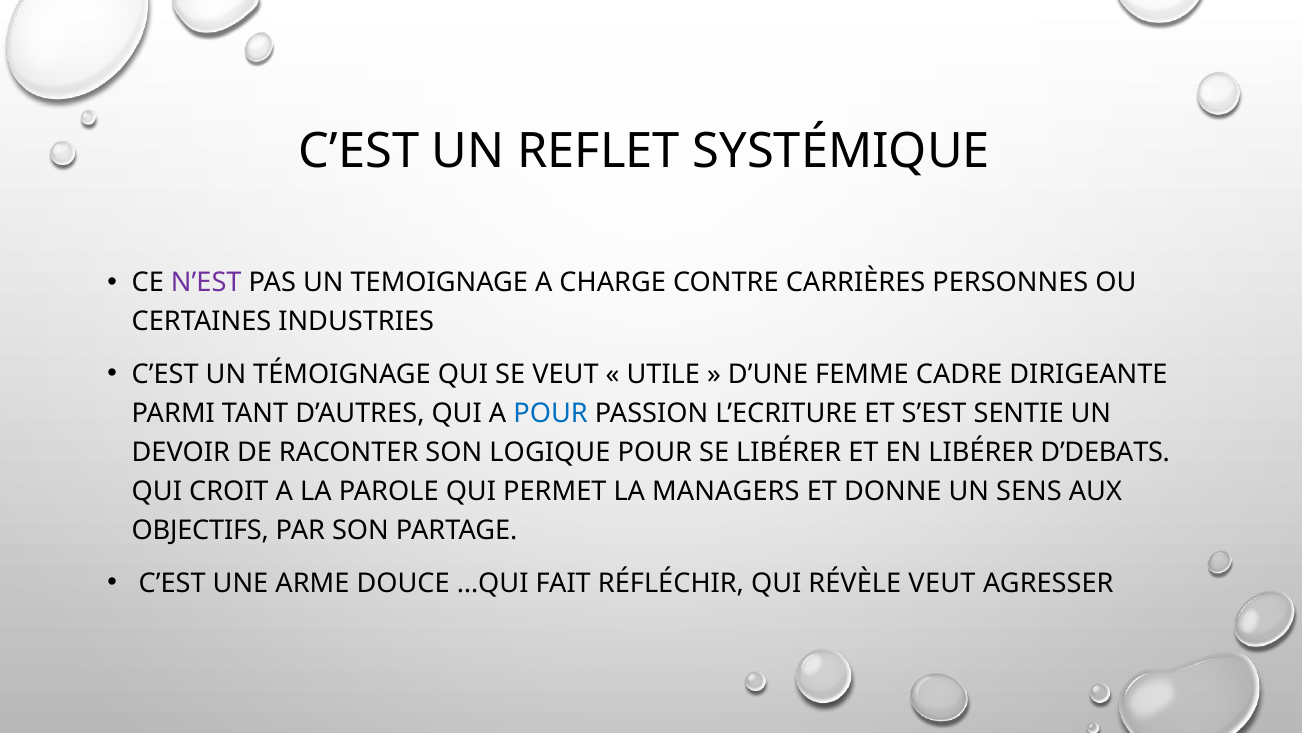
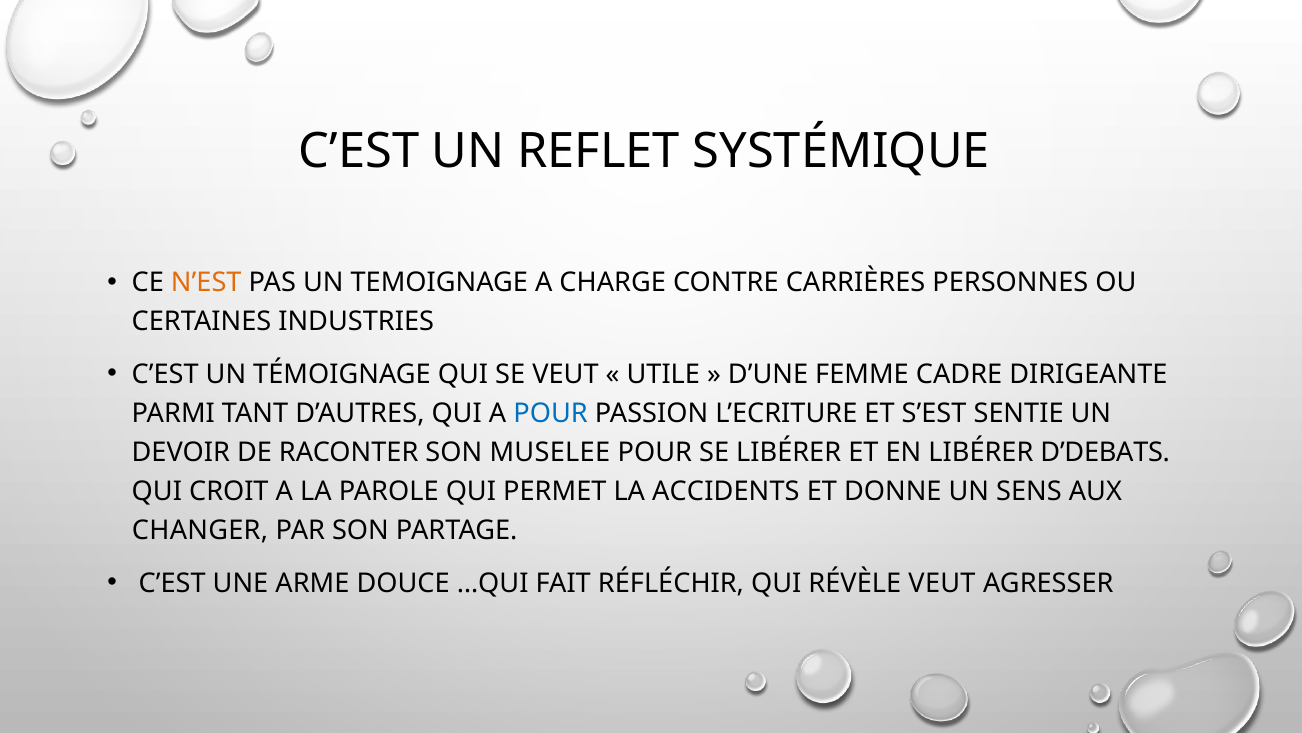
N’EST colour: purple -> orange (206, 282)
LOGIQUE: LOGIQUE -> MUSELEE (550, 452)
MANAGERS: MANAGERS -> ACCIDENTS (726, 491)
OBJECTIFS: OBJECTIFS -> CHANGER (200, 530)
